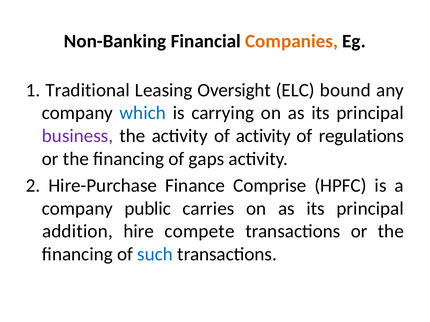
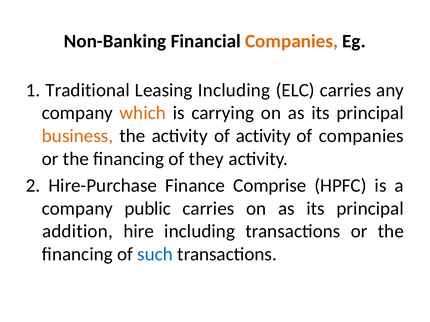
Leasing Oversight: Oversight -> Including (234, 90)
ELC bound: bound -> carries (345, 90)
which colour: blue -> orange (143, 113)
business colour: purple -> orange (78, 136)
of regulations: regulations -> companies (361, 136)
gaps: gaps -> they (206, 159)
hire compete: compete -> including (200, 232)
